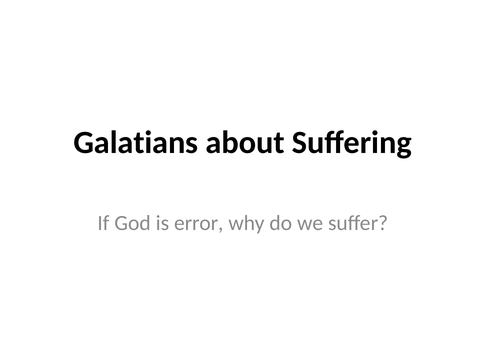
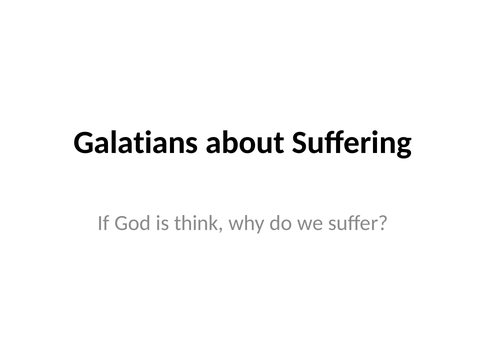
error: error -> think (199, 223)
